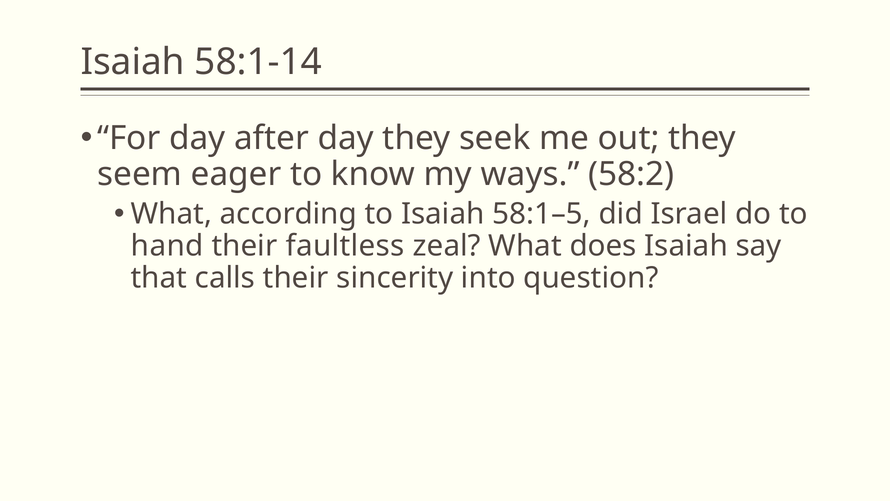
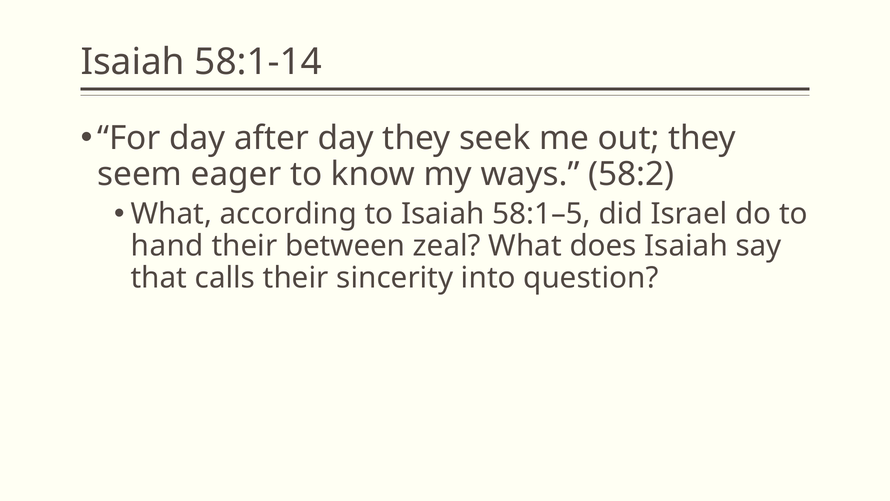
faultless: faultless -> between (345, 246)
